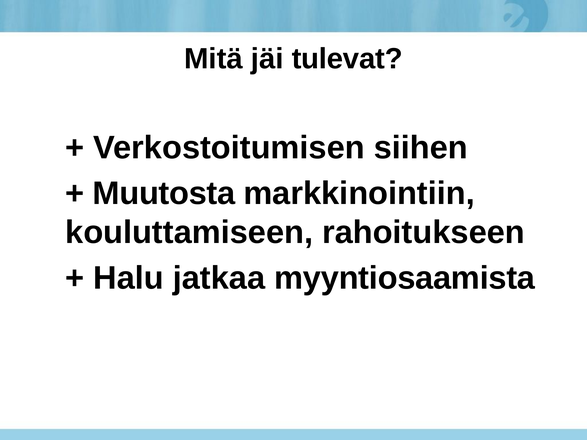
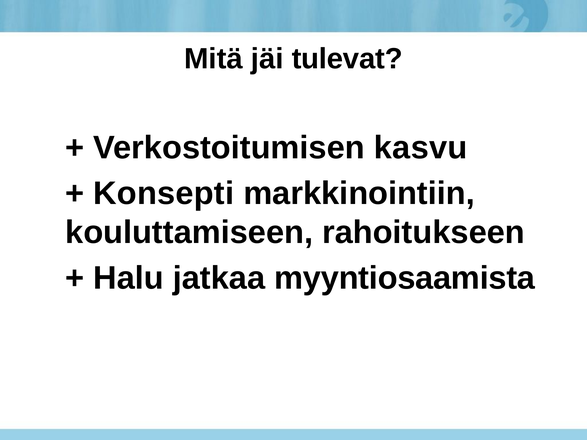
siihen: siihen -> kasvu (421, 148)
Muutosta: Muutosta -> Konsepti (164, 194)
